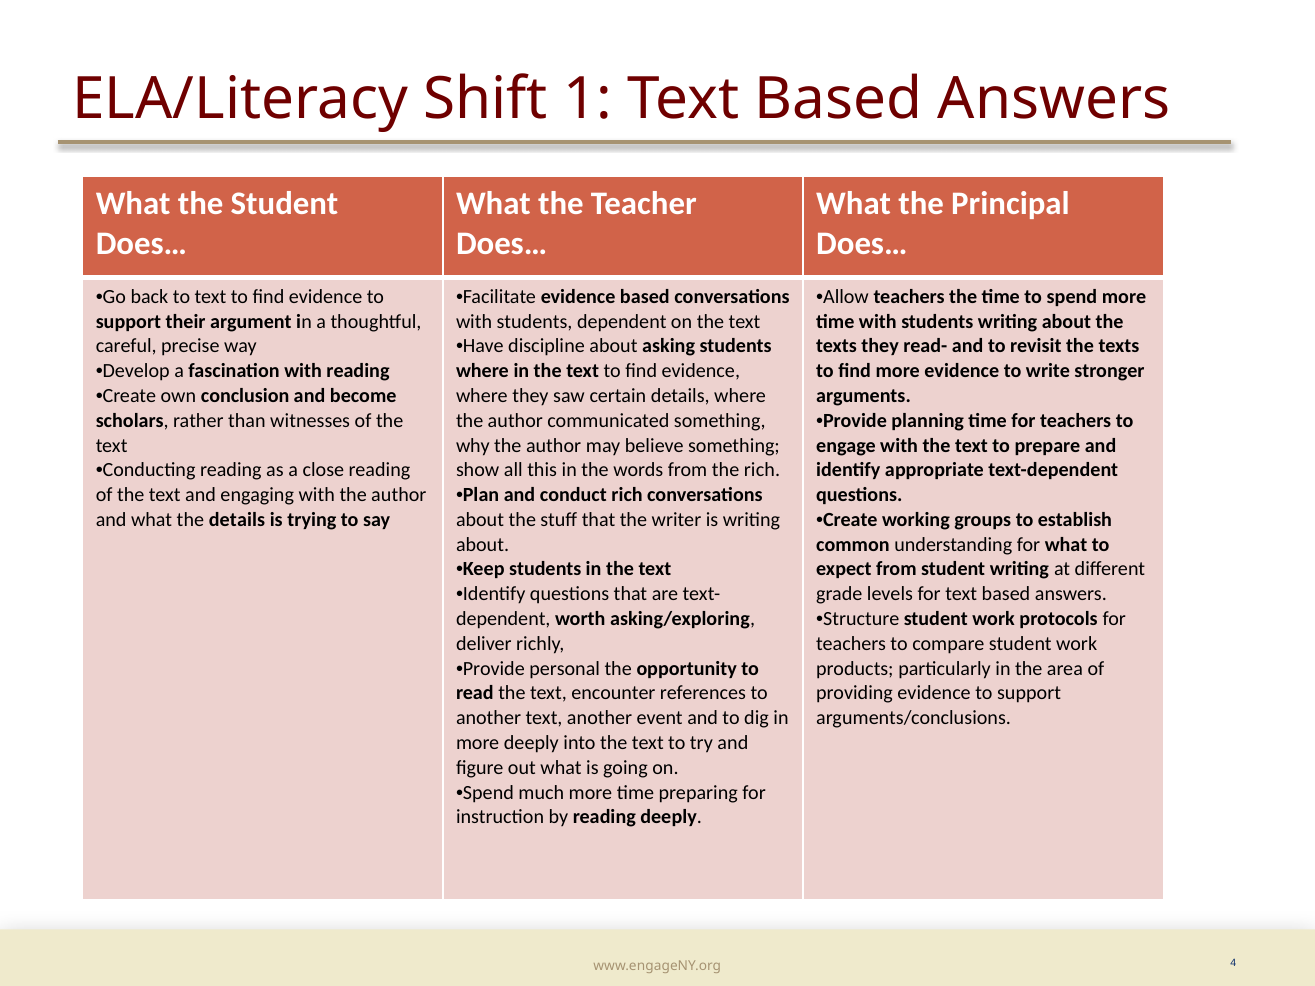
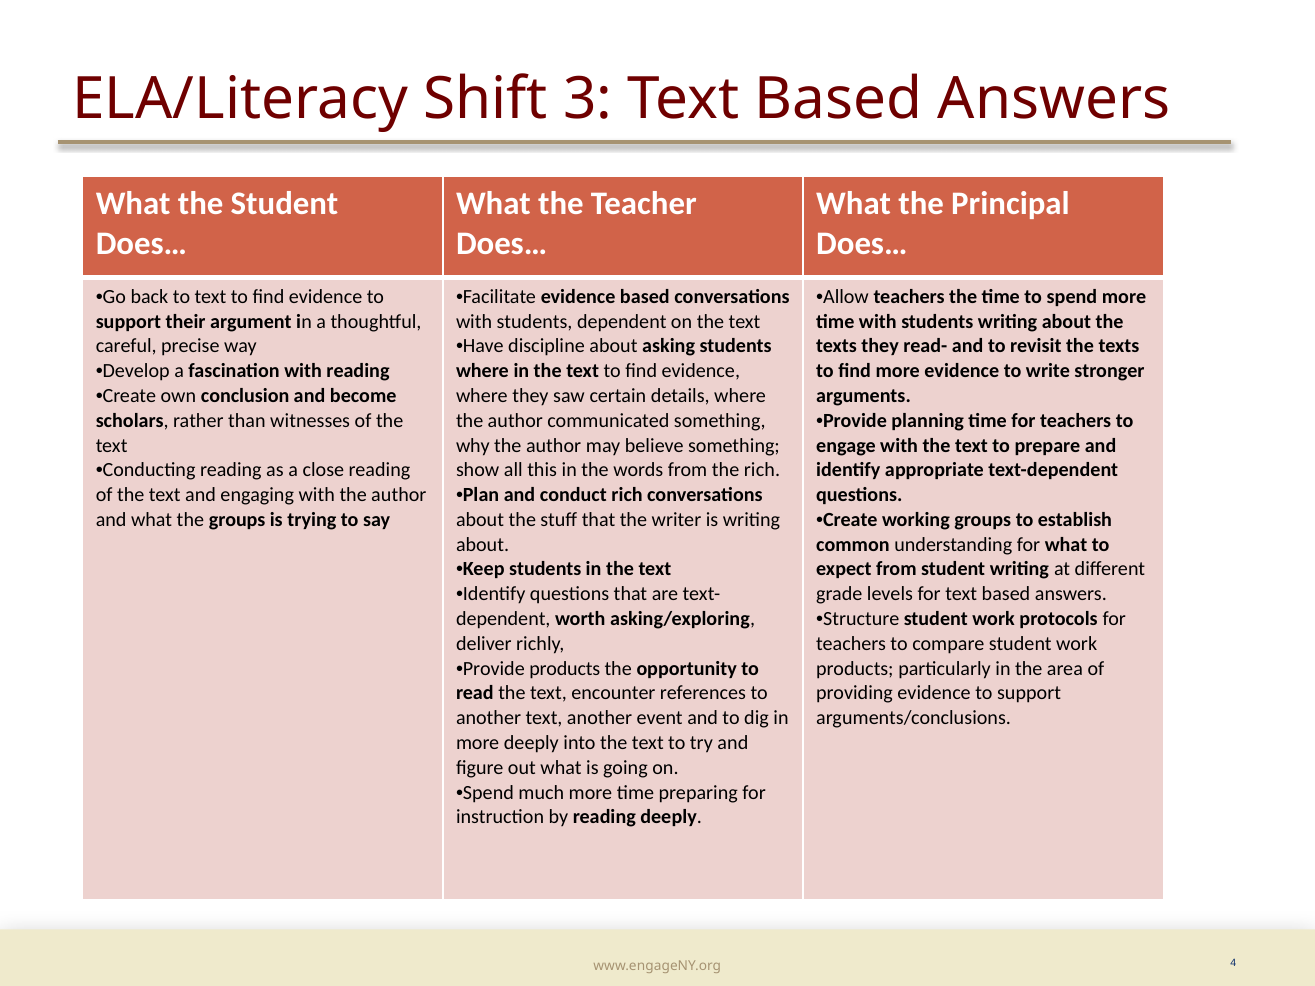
1: 1 -> 3 (588, 99)
the details: details -> groups (237, 520)
Provide personal: personal -> products (565, 669)
